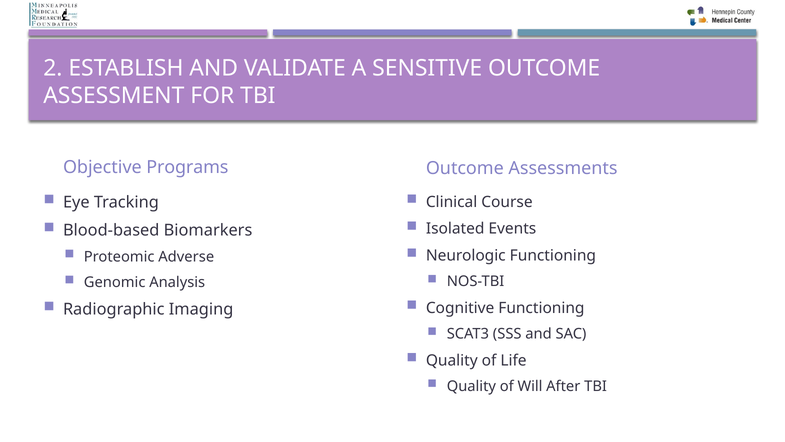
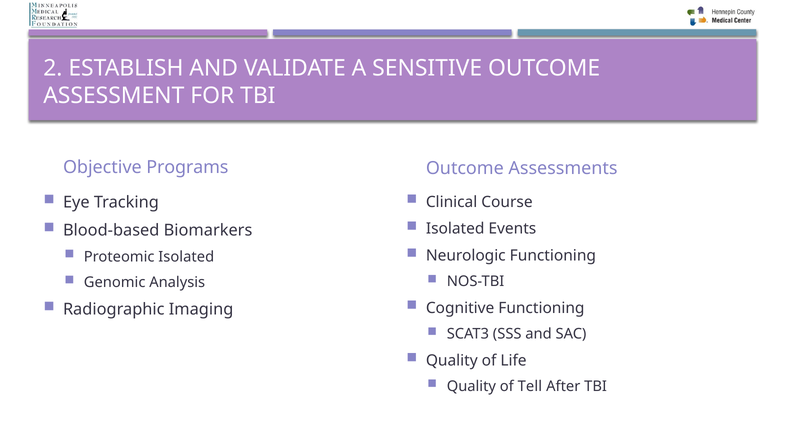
Proteomic Adverse: Adverse -> Isolated (186, 257)
Will: Will -> Tell (530, 386)
